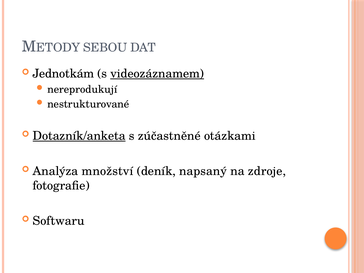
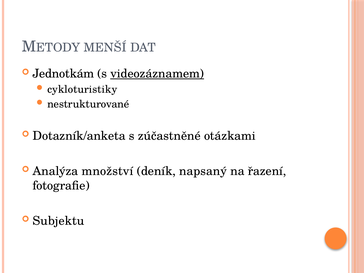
SEBOU: SEBOU -> MENŠÍ (105, 48)
nereprodukují: nereprodukují -> cykloturistiky (82, 89)
Dotazník/anketa underline: present -> none (79, 136)
zdroje: zdroje -> řazení (267, 171)
Softwaru: Softwaru -> Subjektu (59, 221)
